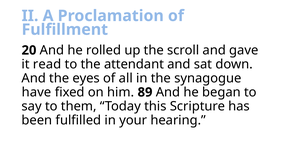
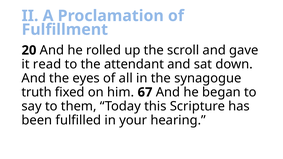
have: have -> truth (37, 92)
89: 89 -> 67 (145, 92)
